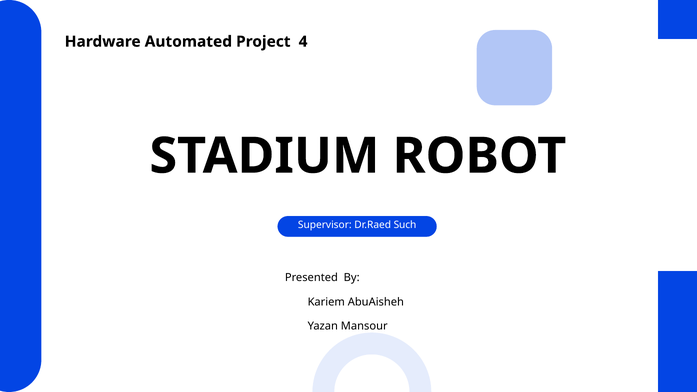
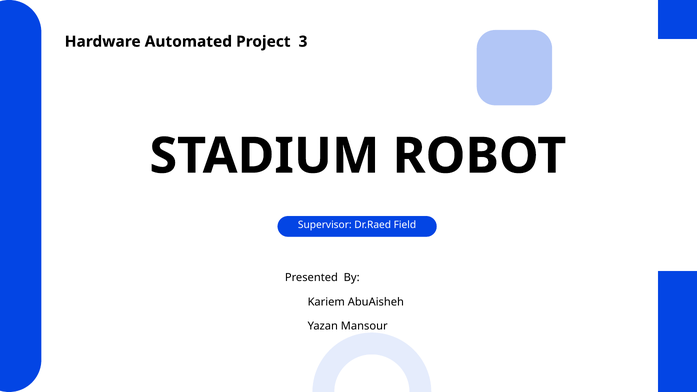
4: 4 -> 3 (303, 42)
Such: Such -> Field (405, 225)
